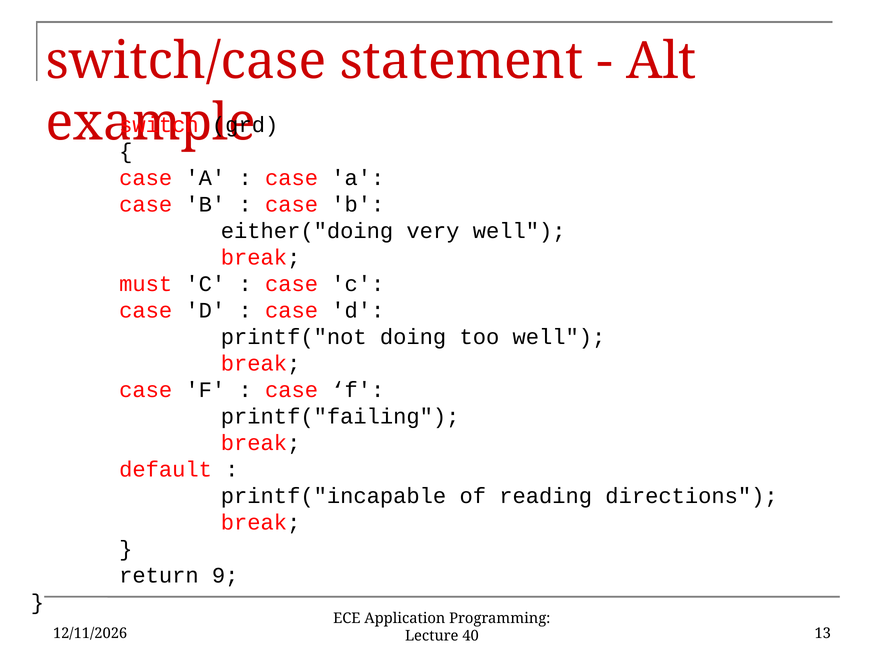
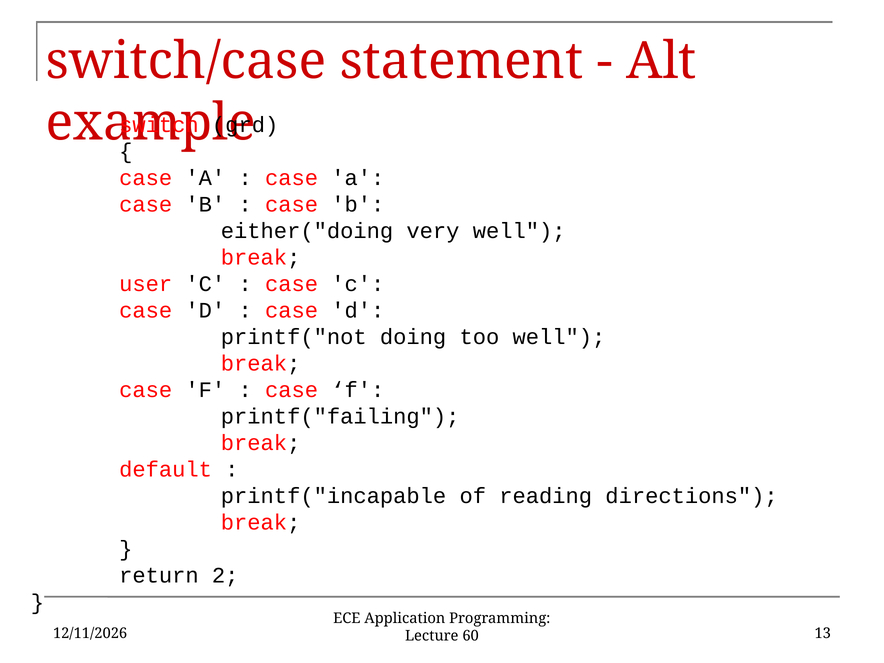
must: must -> user (146, 284)
9: 9 -> 2 (225, 576)
40: 40 -> 60 (471, 636)
